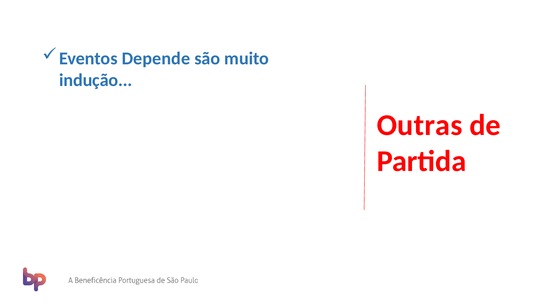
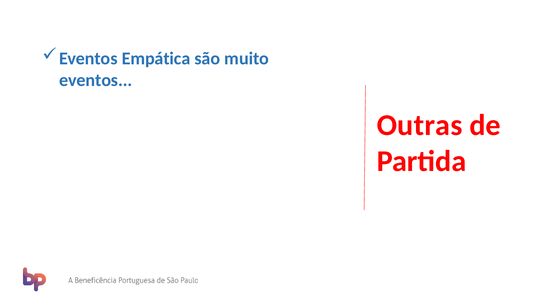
Depende: Depende -> Empática (156, 58)
indução: indução -> eventos (96, 80)
